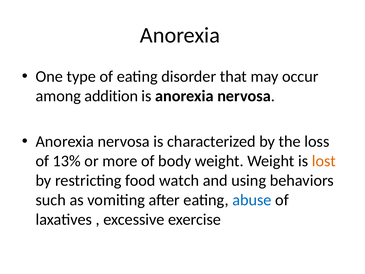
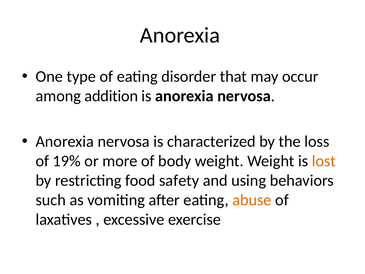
13%: 13% -> 19% (67, 161)
watch: watch -> safety (179, 180)
abuse colour: blue -> orange (252, 200)
